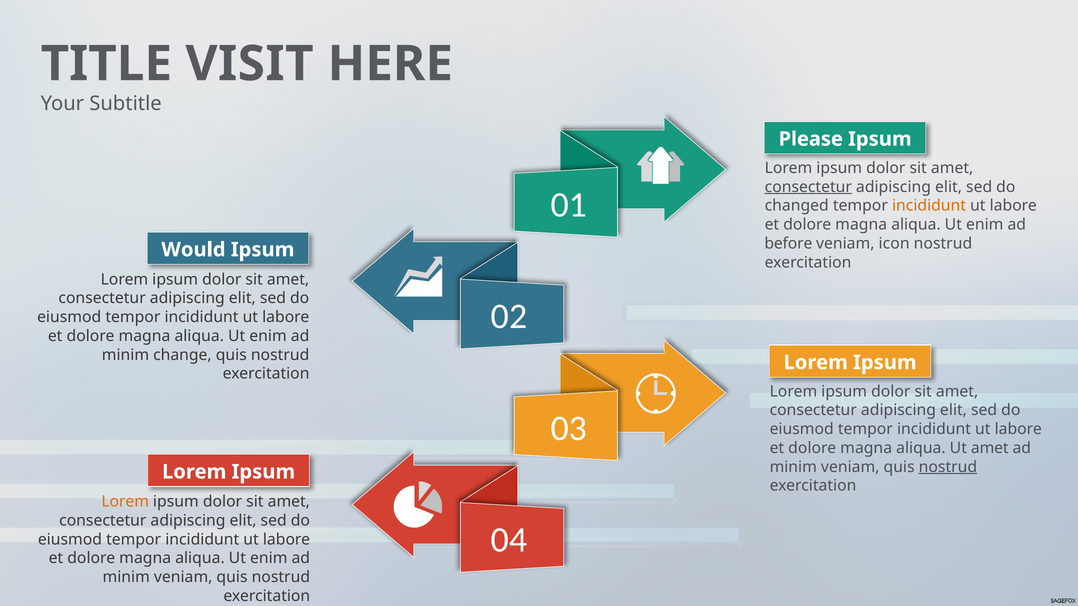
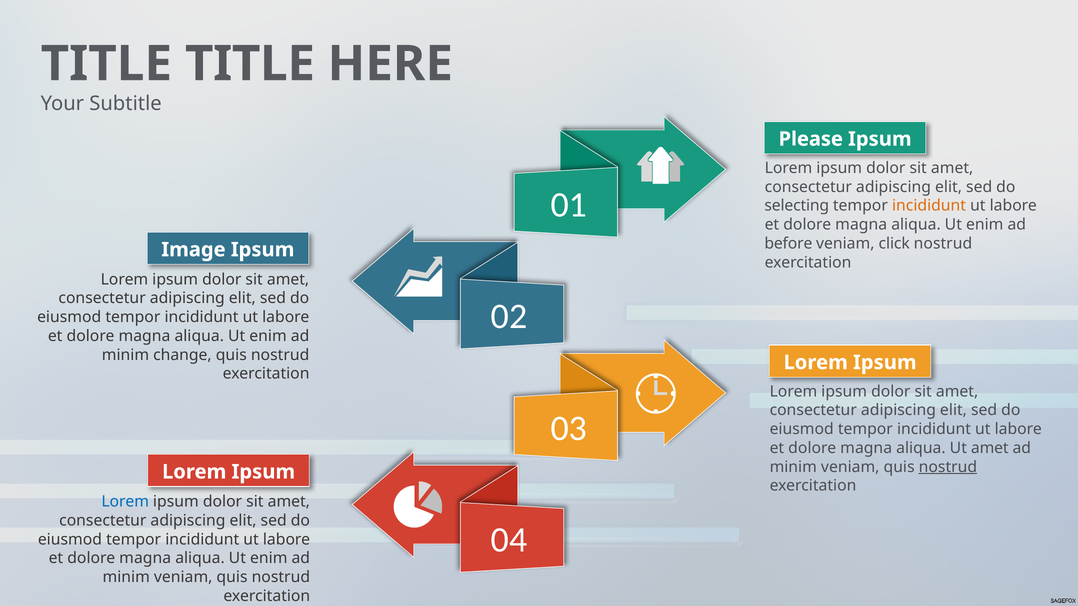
VISIT: VISIT -> TITLE (250, 64)
consectetur underline: present -> none (808, 187)
changed: changed -> selecting (797, 206)
icon: icon -> click (894, 244)
Would: Would -> Image (193, 250)
Lorem colour: orange -> blue (125, 502)
